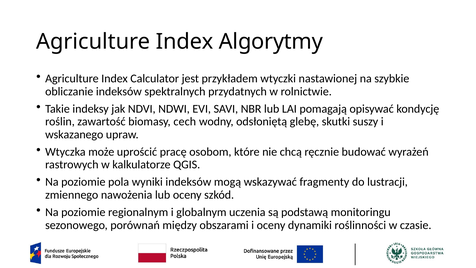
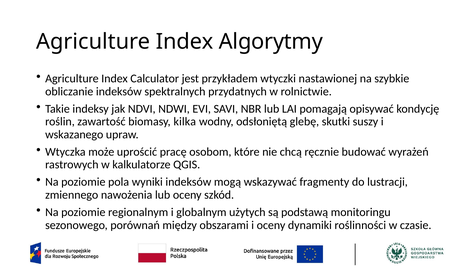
cech: cech -> kilka (185, 122)
uczenia: uczenia -> użytych (247, 212)
